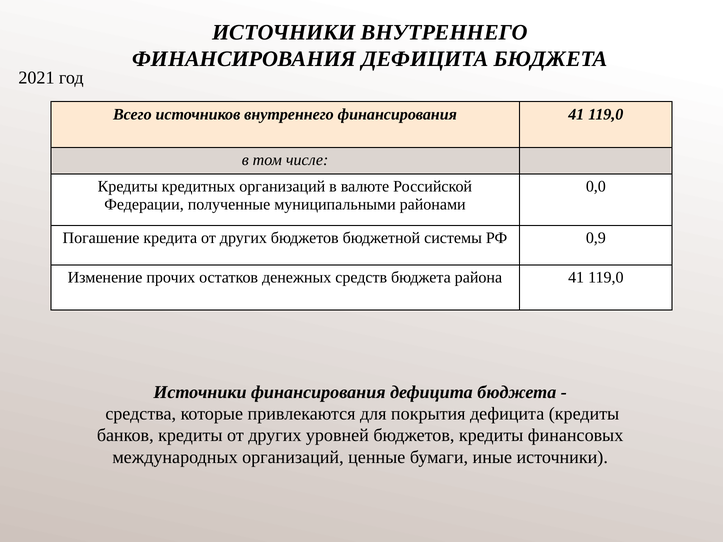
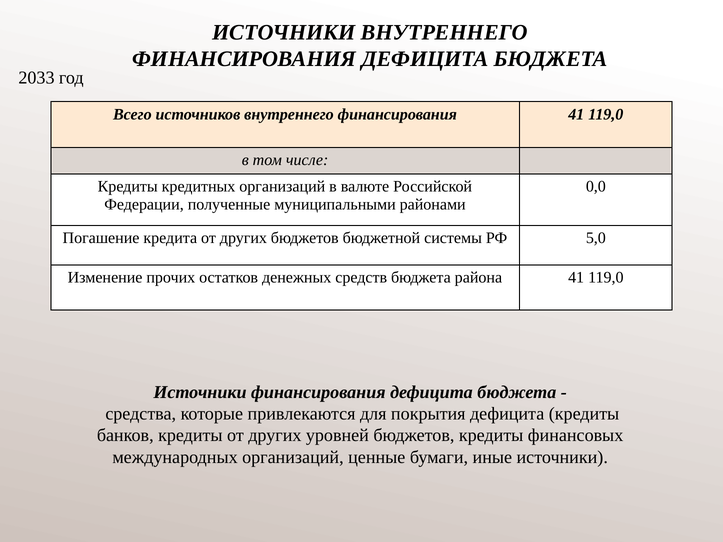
2021: 2021 -> 2033 (36, 78)
0,9: 0,9 -> 5,0 (596, 238)
